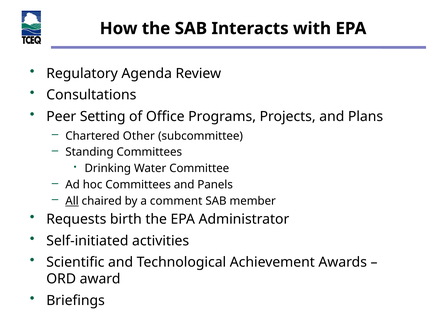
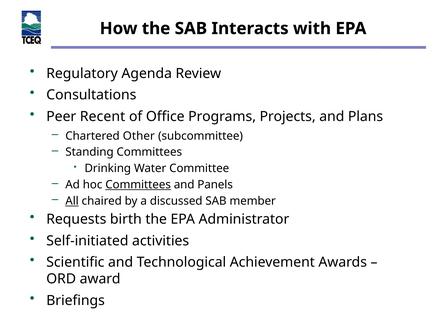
Setting: Setting -> Recent (103, 116)
Committees underline: none -> present (138, 185)
comment: comment -> discussed (176, 201)
